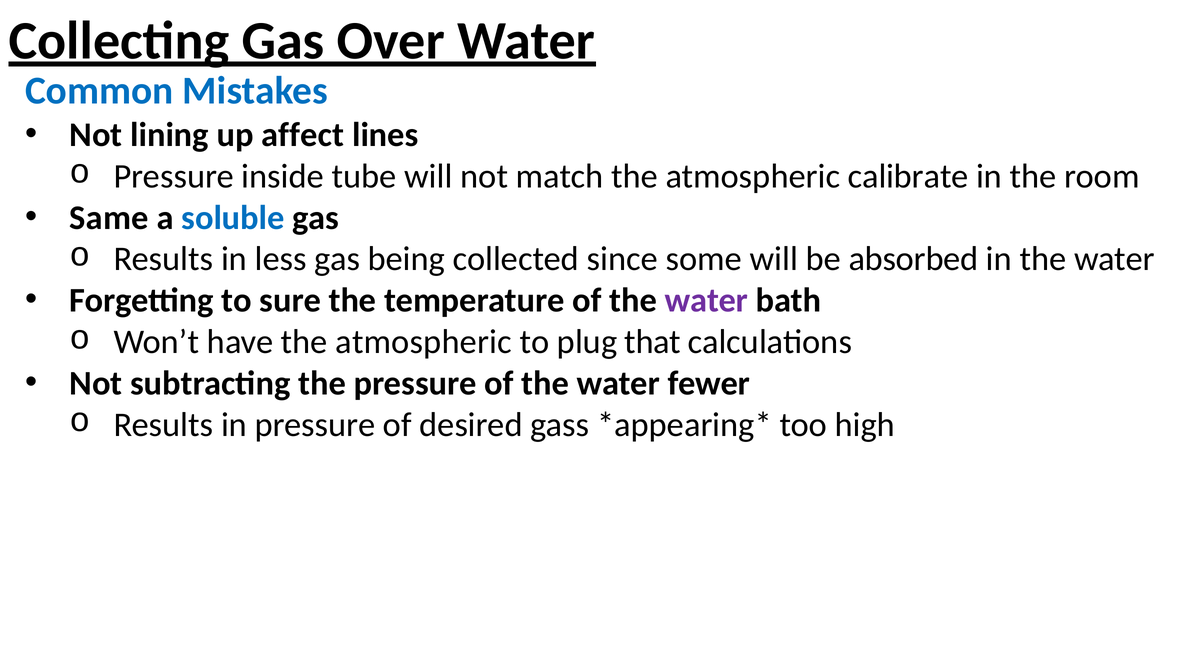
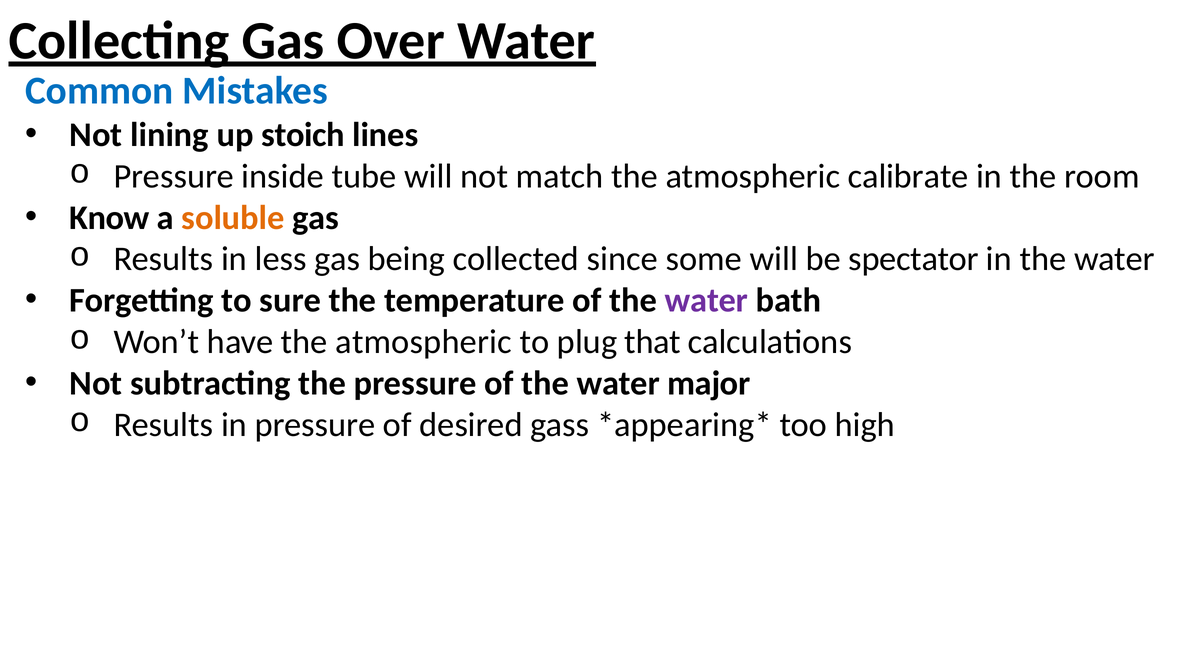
affect: affect -> stoich (303, 135)
Same: Same -> Know (109, 218)
soluble colour: blue -> orange (233, 218)
absorbed: absorbed -> spectator (914, 259)
fewer: fewer -> major (709, 383)
